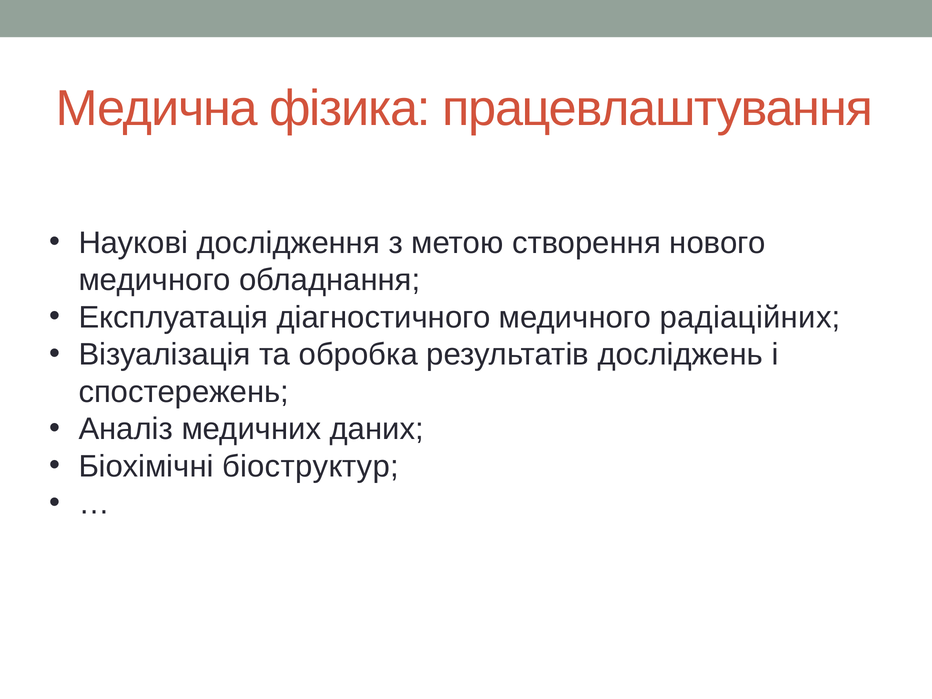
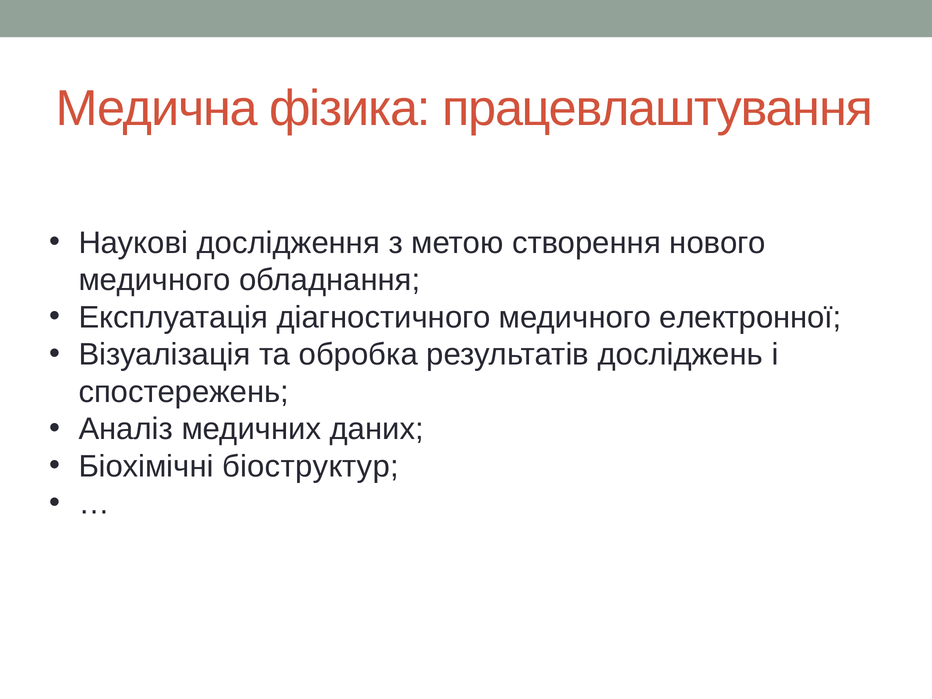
радіаційних: радіаційних -> електронної (750, 317)
